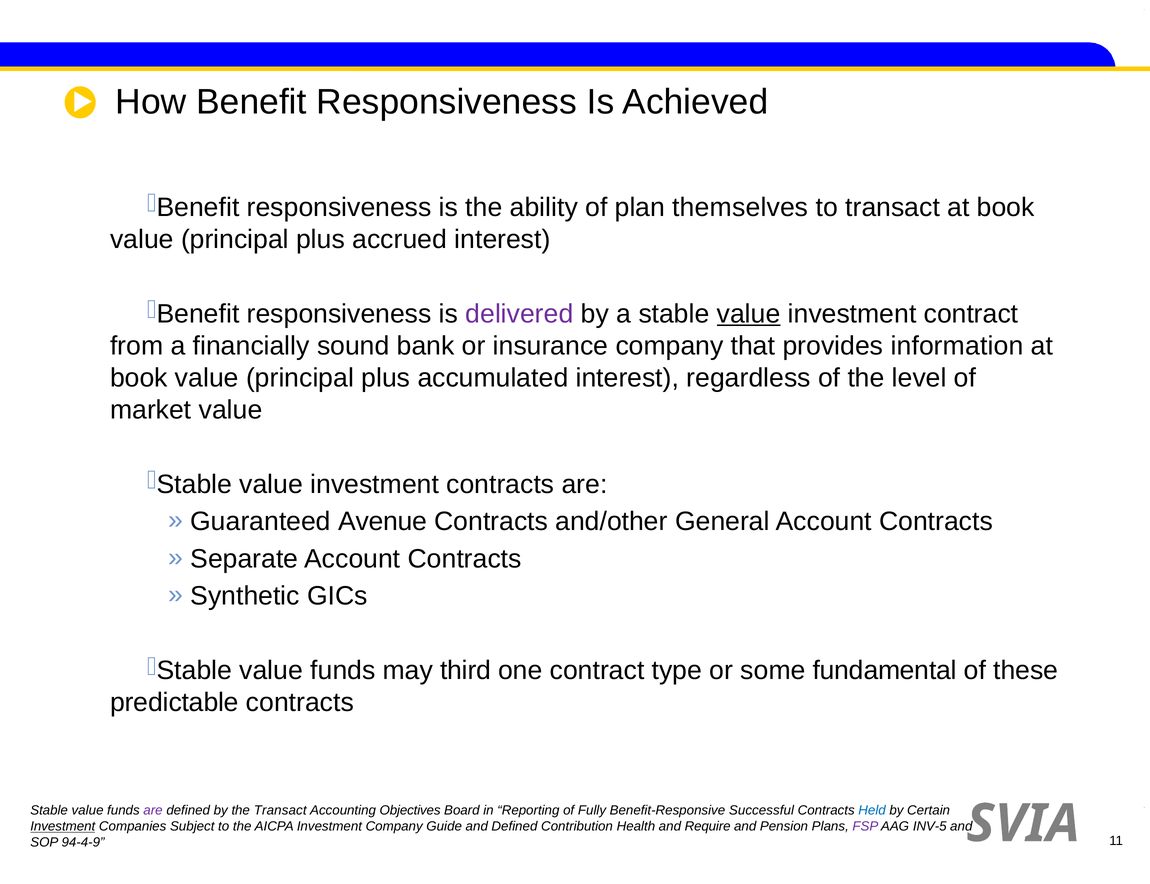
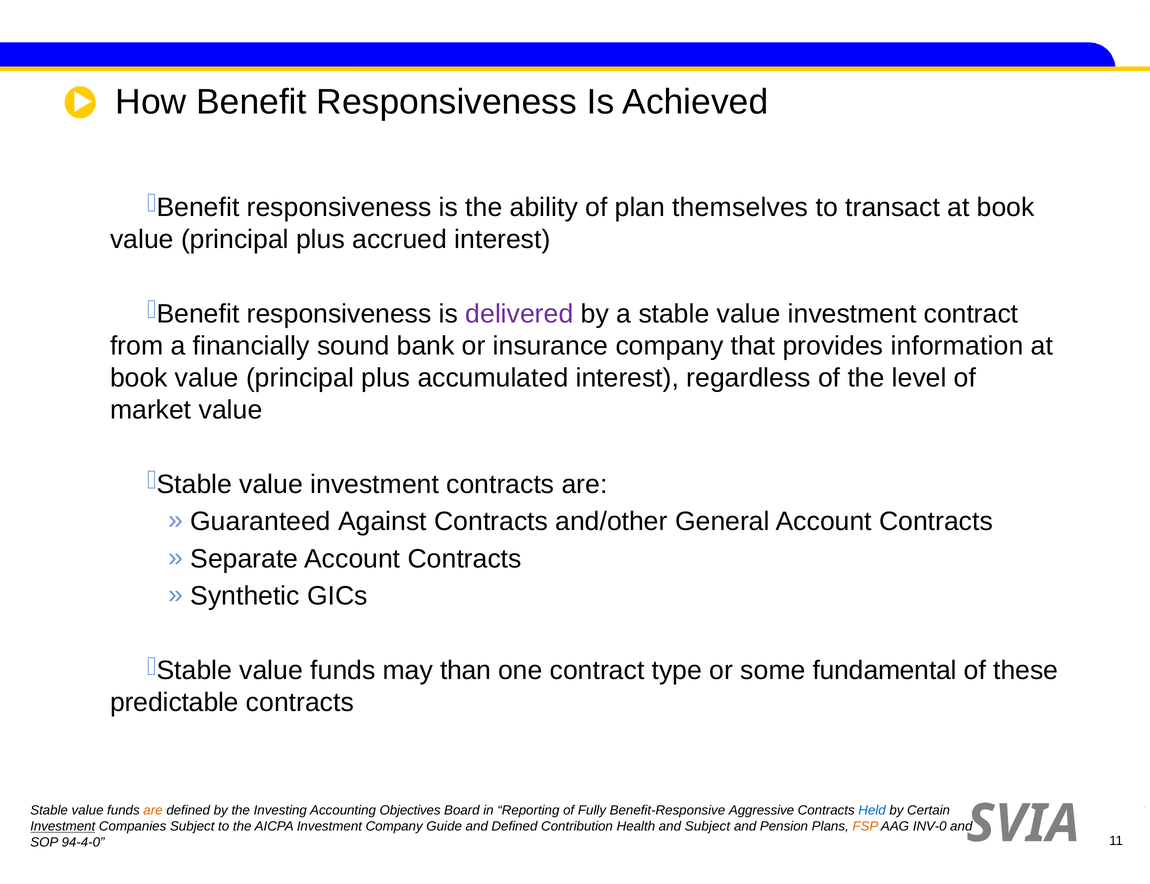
value underline: present -> none (749, 314)
Avenue: Avenue -> Against (382, 521)
third: third -> than (466, 671)
are colour: purple -> orange (153, 810)
the Transact: Transact -> Investing (280, 810)
Successful: Successful -> Aggressive (762, 810)
and Require: Require -> Subject (707, 826)
FSP colour: purple -> orange (865, 826)
INV-5: INV-5 -> INV-0 (930, 826)
94-4-9: 94-4-9 -> 94-4-0 (83, 842)
